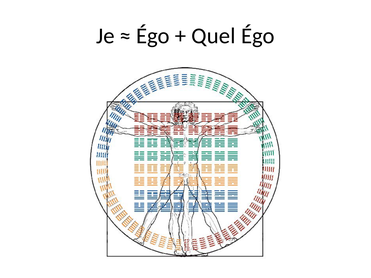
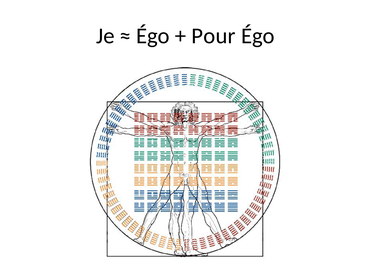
Quel: Quel -> Pour (213, 36)
